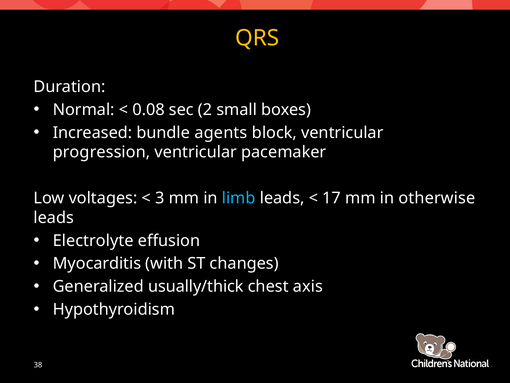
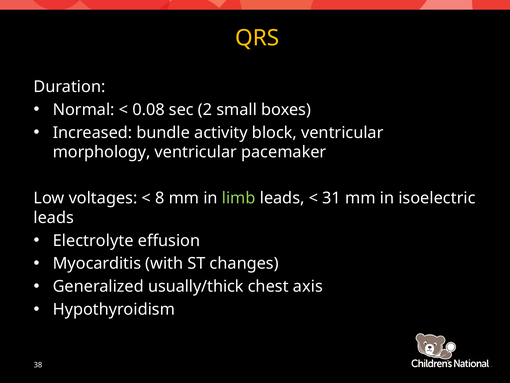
agents: agents -> activity (221, 132)
progression: progression -> morphology (102, 152)
3: 3 -> 8 (160, 198)
limb colour: light blue -> light green (239, 198)
17: 17 -> 31 (332, 198)
otherwise: otherwise -> isoelectric (437, 198)
